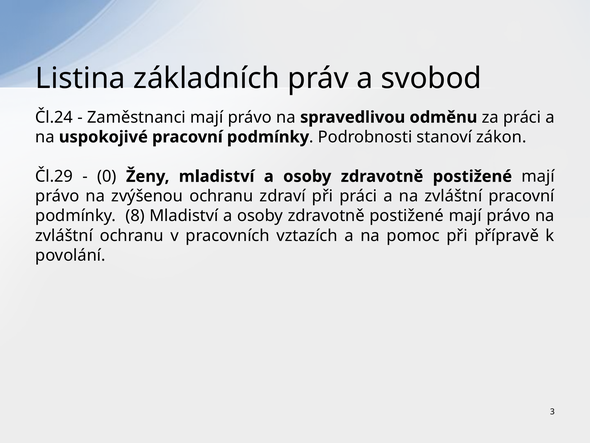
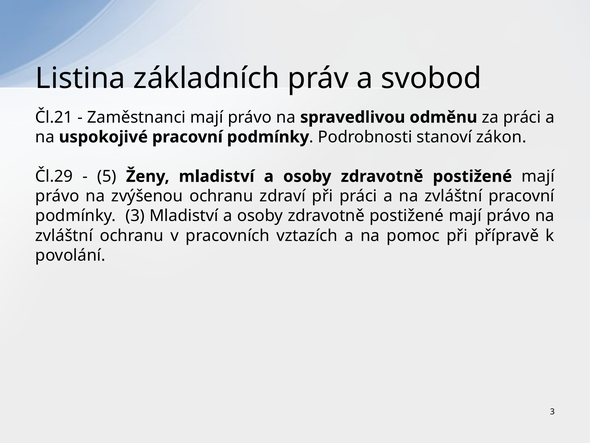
Čl.24: Čl.24 -> Čl.21 (54, 117)
0: 0 -> 5 (107, 176)
podmínky 8: 8 -> 3 (135, 216)
